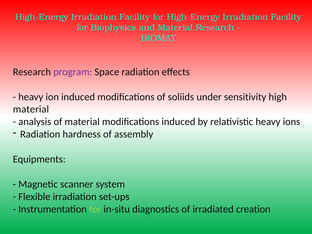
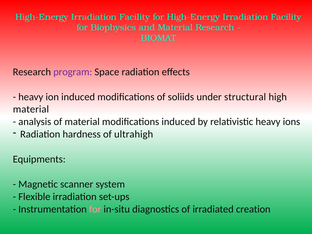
sensitivity: sensitivity -> structural (245, 97)
assembly: assembly -> ultrahigh (134, 134)
for colour: light green -> pink (95, 209)
